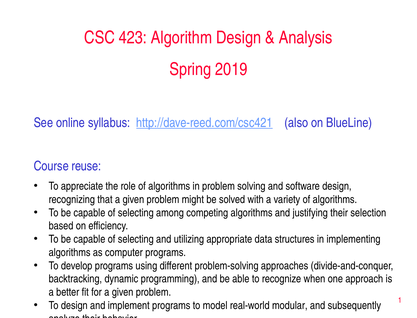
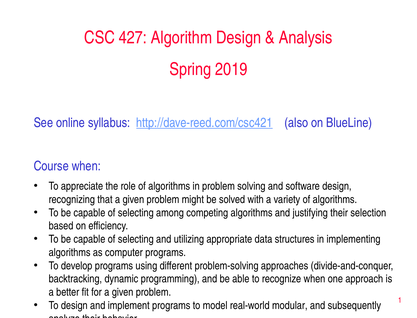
423: 423 -> 427 (133, 38)
Course reuse: reuse -> when (86, 166)
